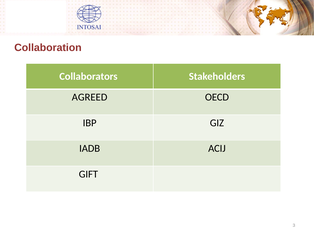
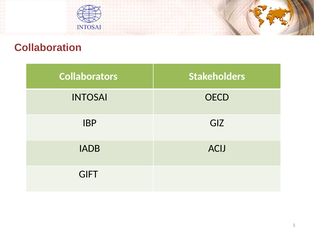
AGREED: AGREED -> INTOSAI (90, 97)
